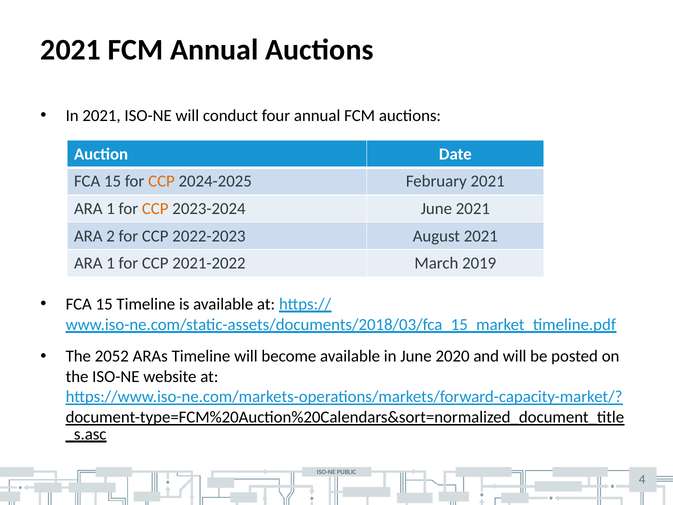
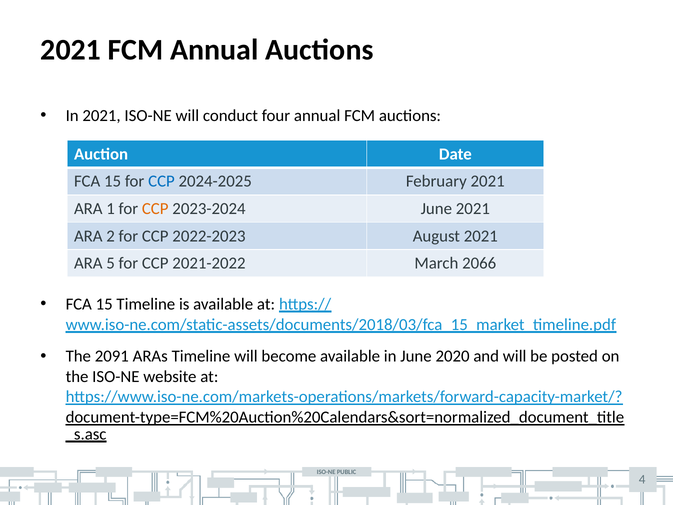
CCP colour: orange -> blue (161, 181)
1: 1 -> 5 (111, 263)
2019: 2019 -> 2066 (479, 263)
2052: 2052 -> 2091 (112, 356)
